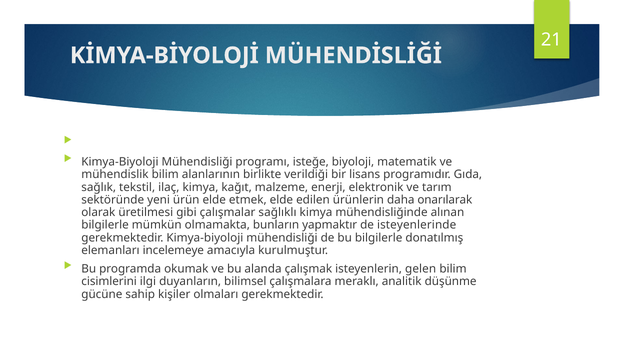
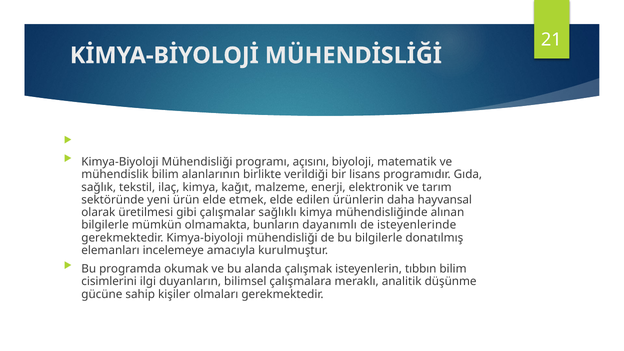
isteğe: isteğe -> açısını (311, 162)
onarılarak: onarılarak -> hayvansal (445, 200)
yapmaktır: yapmaktır -> dayanımlı (330, 225)
gelen: gelen -> tıbbın (421, 269)
